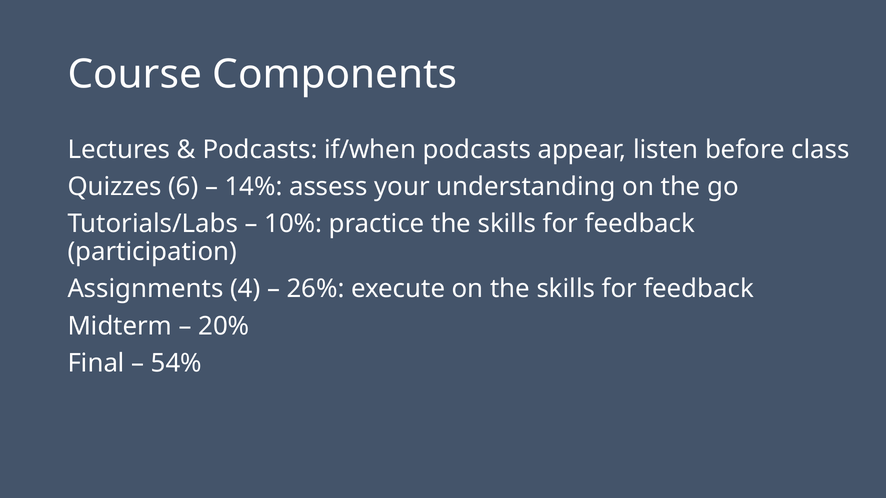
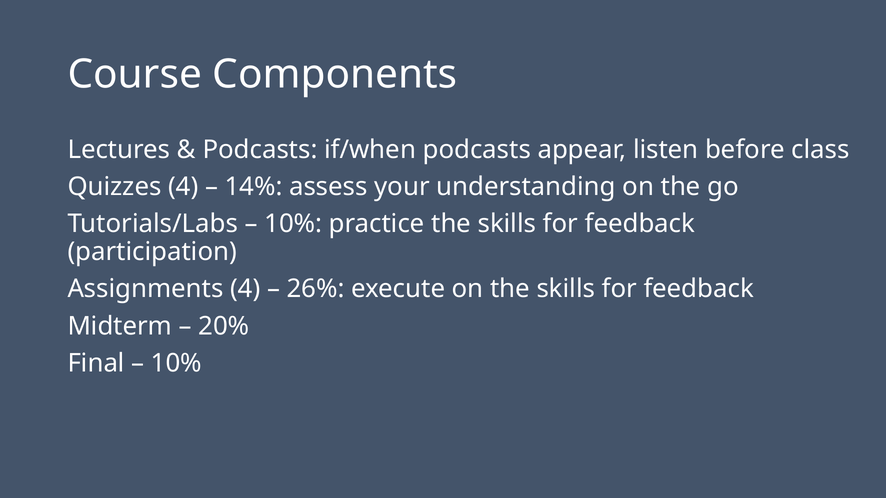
Quizzes 6: 6 -> 4 (183, 187)
54%: 54% -> 10% (176, 363)
